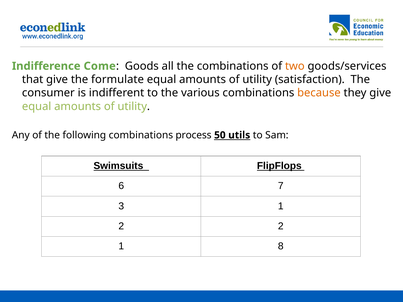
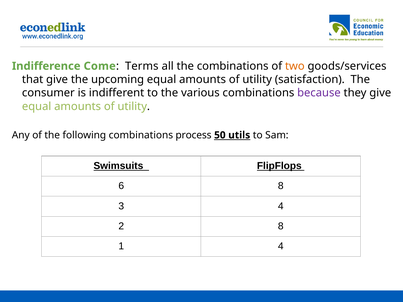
Goods: Goods -> Terms (142, 66)
formulate: formulate -> upcoming (118, 80)
because colour: orange -> purple (319, 93)
6 7: 7 -> 8 (281, 186)
3 1: 1 -> 4 (281, 206)
2 2: 2 -> 8 (281, 226)
1 8: 8 -> 4 (281, 247)
